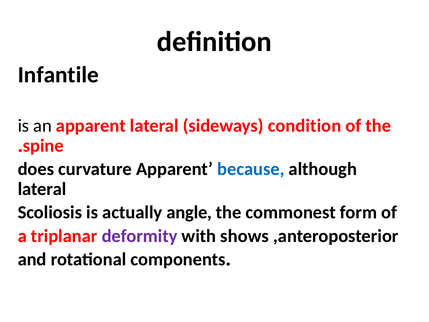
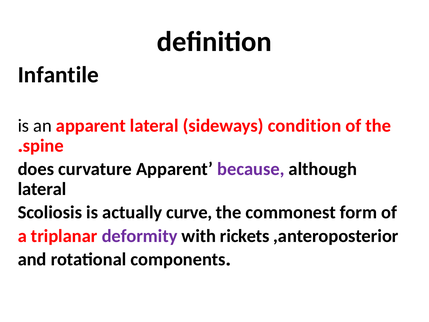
because colour: blue -> purple (251, 169)
angle: angle -> curve (189, 212)
shows: shows -> rickets (245, 236)
